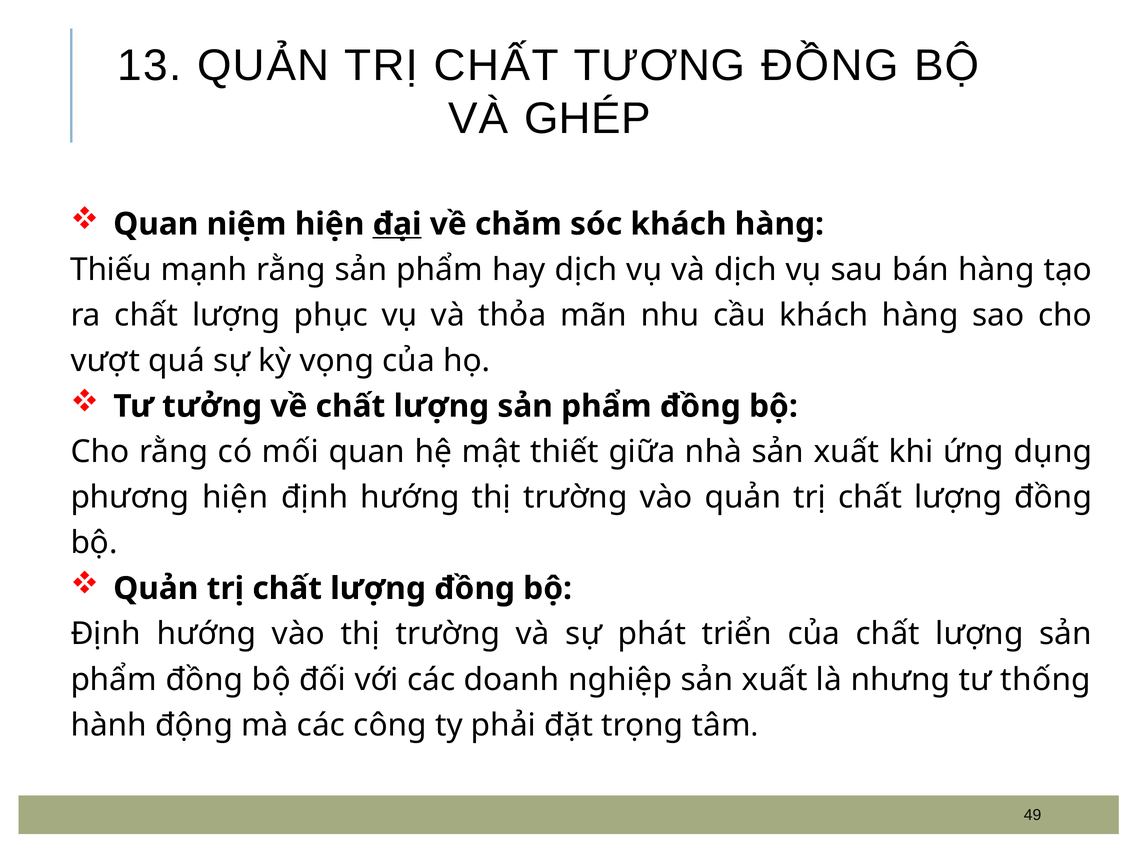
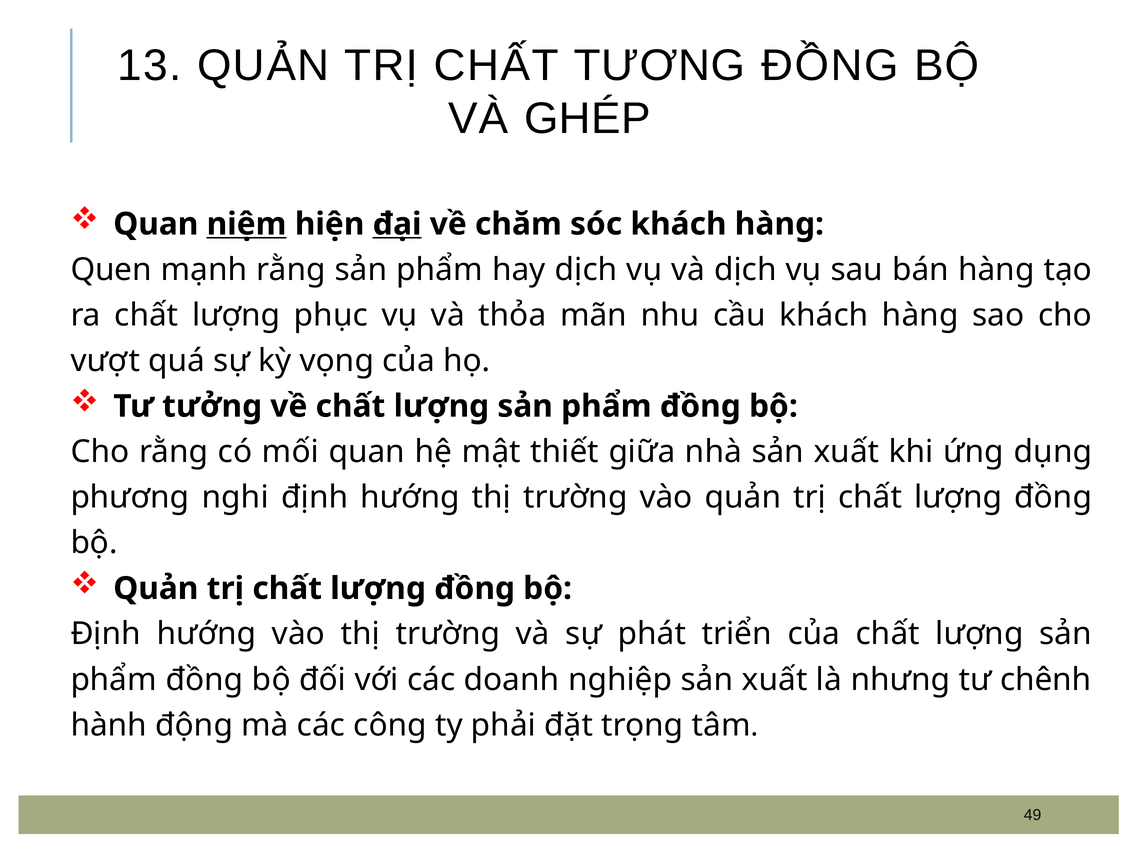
niệm underline: none -> present (247, 224)
Thiếu: Thiếu -> Quen (111, 270)
phương hiện: hiện -> nghi (235, 498)
thống: thống -> chênh (1046, 680)
